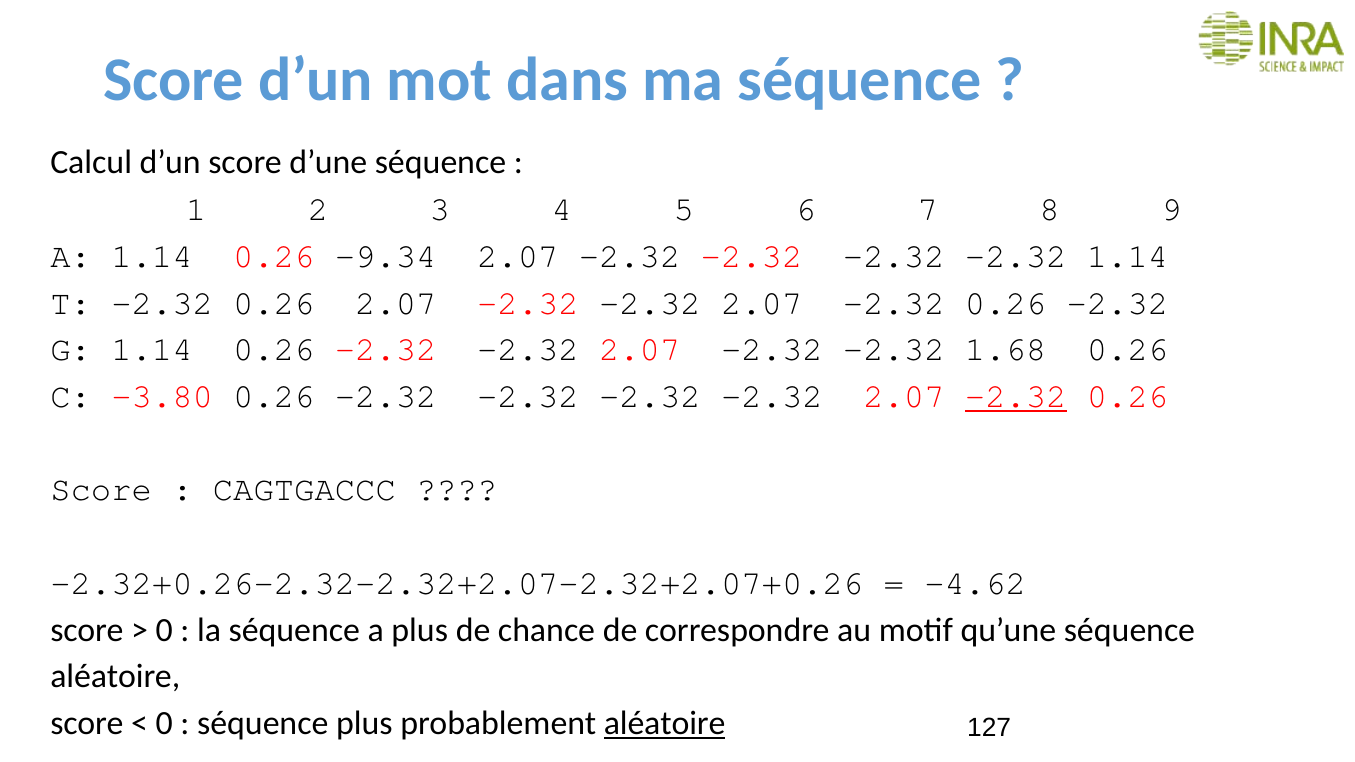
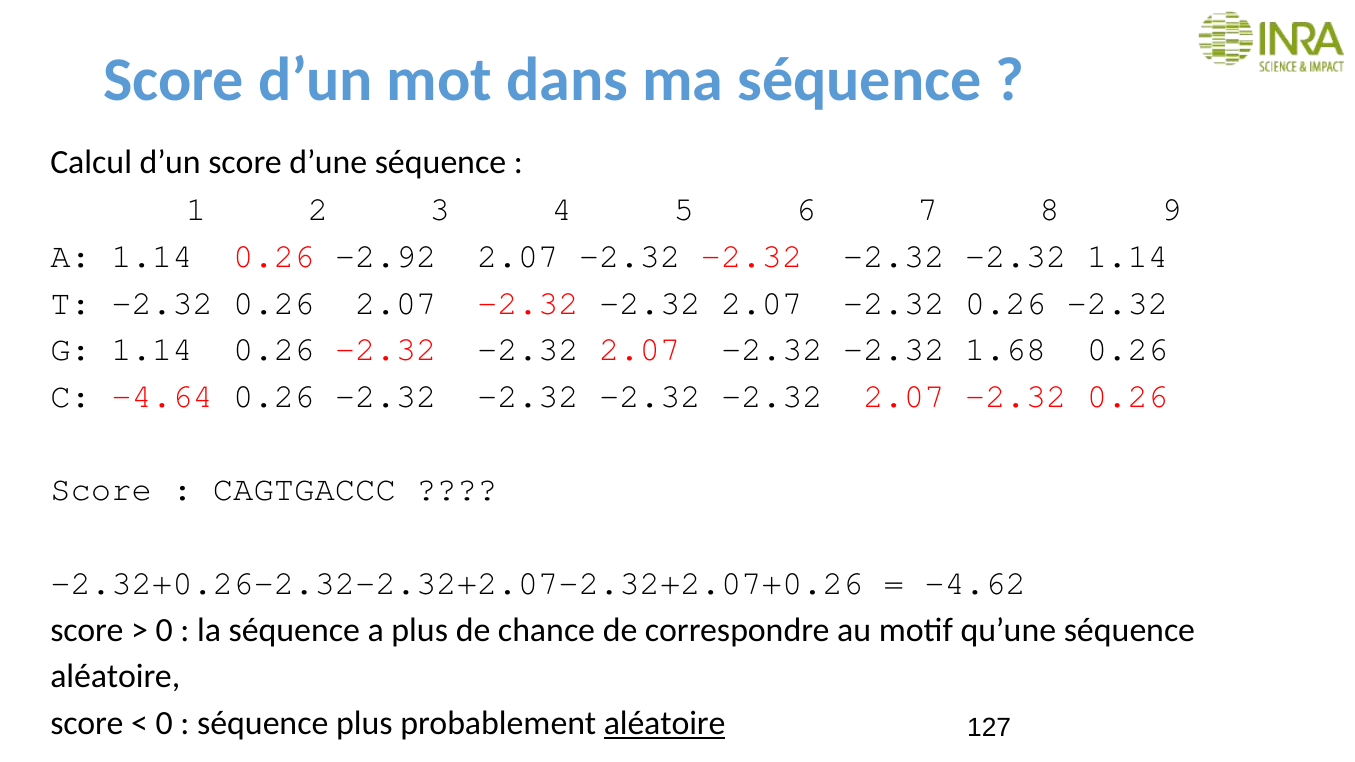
-9.34: -9.34 -> -2.92 (386, 256)
-3.80: -3.80 -> -4.64 (162, 396)
-2.32 underline: present -> none (1016, 396)
